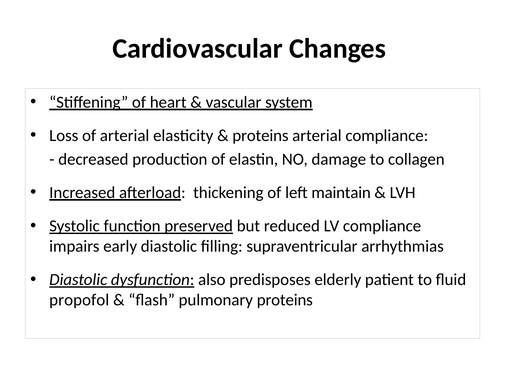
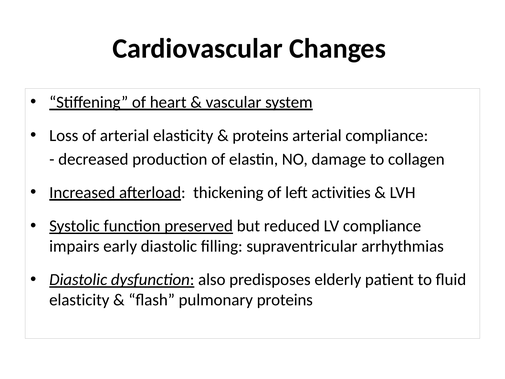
maintain: maintain -> activities (341, 193)
propofol: propofol -> elasticity (79, 300)
